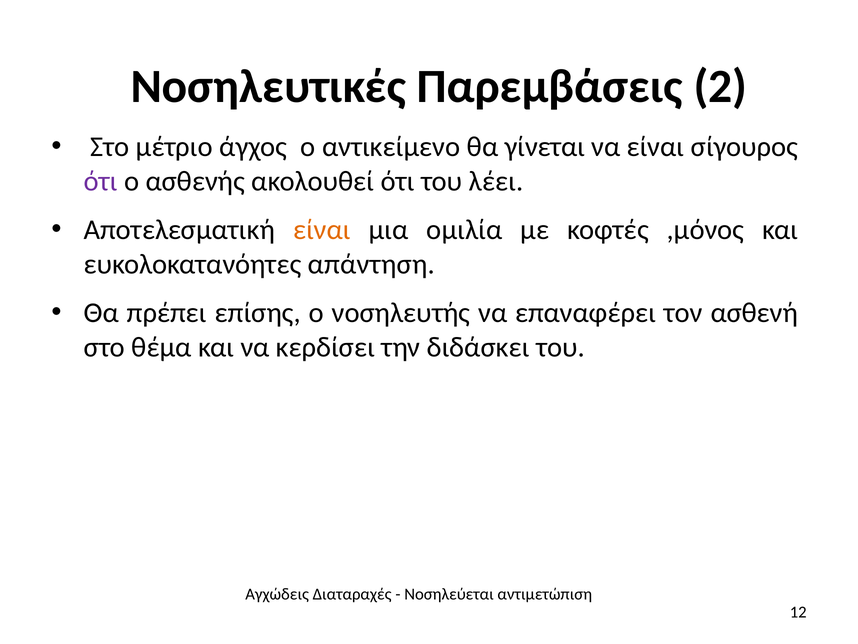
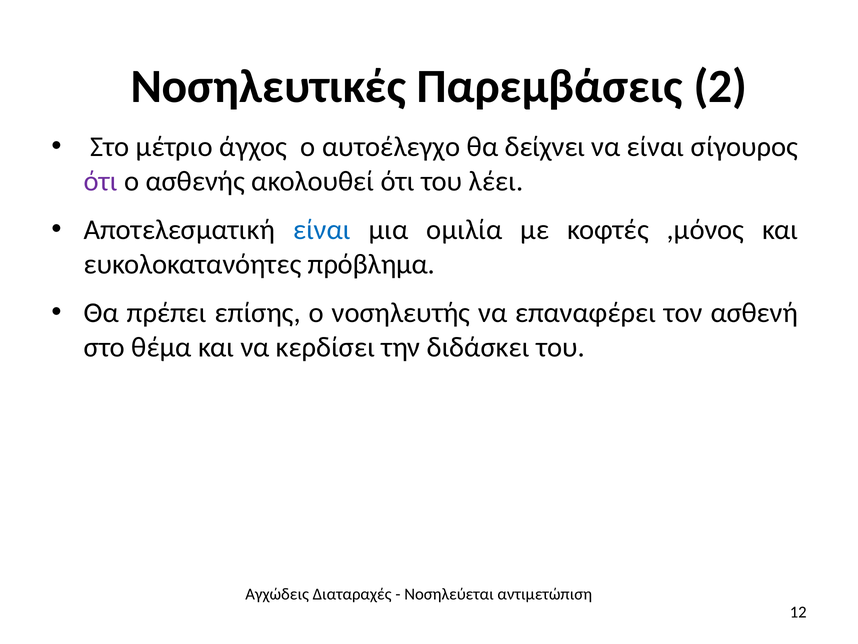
αντικείμενο: αντικείμενο -> αυτοέλεγχο (391, 147)
γίνεται: γίνεται -> δείχνει (545, 147)
είναι colour: orange -> blue (322, 230)
απάντηση: απάντηση -> πρόβλημα (372, 264)
